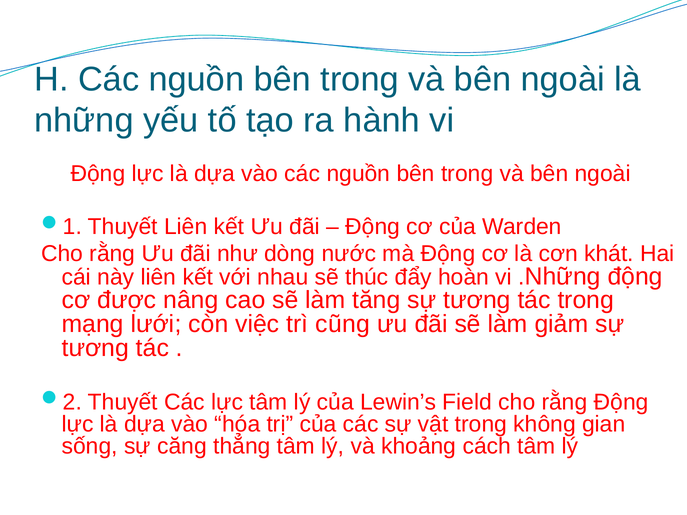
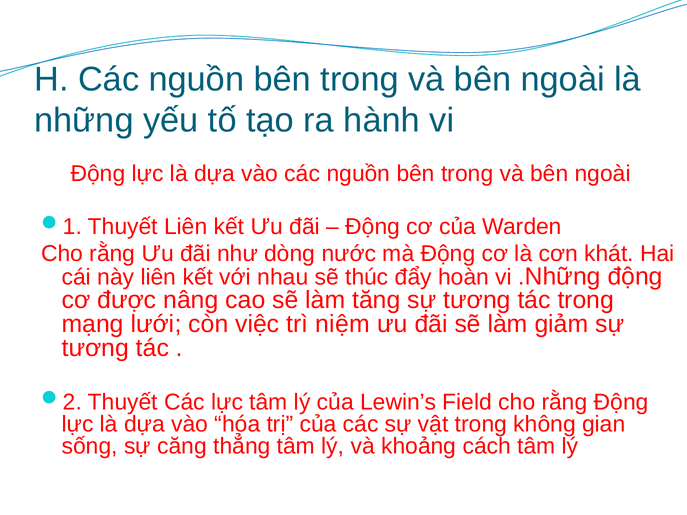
cũng: cũng -> niệm (343, 324)
